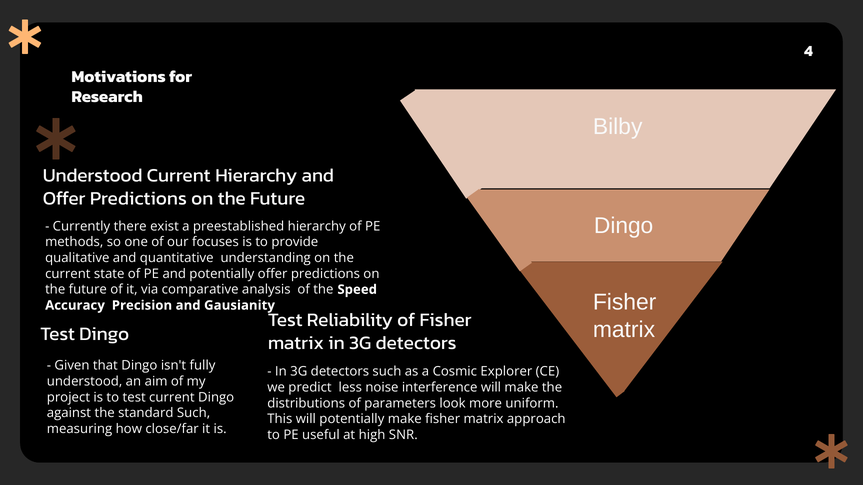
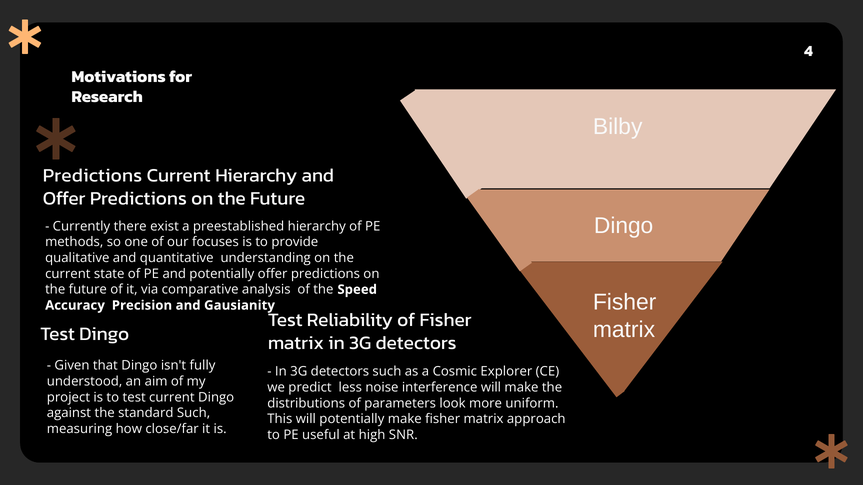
Understood: Understood -> Predictions (92, 176)
